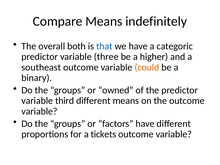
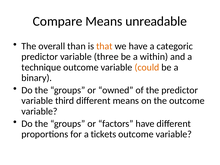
indefinitely: indefinitely -> unreadable (156, 21)
both: both -> than (76, 46)
that colour: blue -> orange (104, 46)
higher: higher -> within (154, 57)
southeast: southeast -> technique (41, 67)
